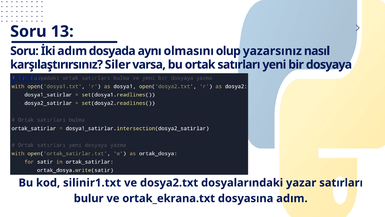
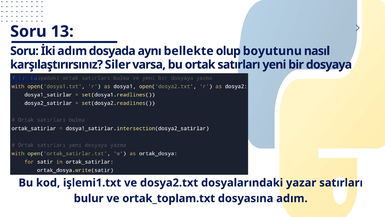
olmasını: olmasını -> bellekte (189, 51)
yazarsınız: yazarsınız -> boyutunu (272, 51)
silinir1.txt: silinir1.txt -> işlemi1.txt (92, 182)
ortak_ekrana.txt: ortak_ekrana.txt -> ortak_toplam.txt (169, 198)
